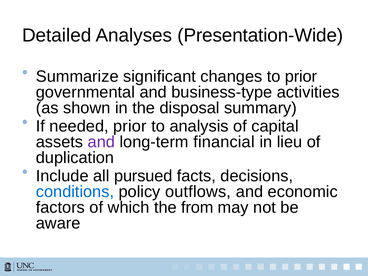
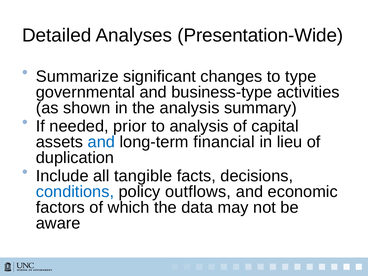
to prior: prior -> type (301, 77)
the disposal: disposal -> analysis (189, 108)
and colour: purple -> blue (101, 142)
pursued: pursued -> tangible (143, 176)
from: from -> data (197, 207)
